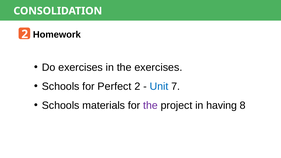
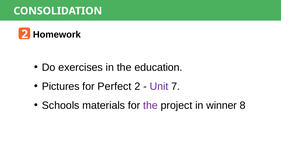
the exercises: exercises -> education (158, 67)
Schools: Schools -> Pictures (61, 86)
Unit colour: blue -> purple (159, 86)
having: having -> winner (222, 105)
